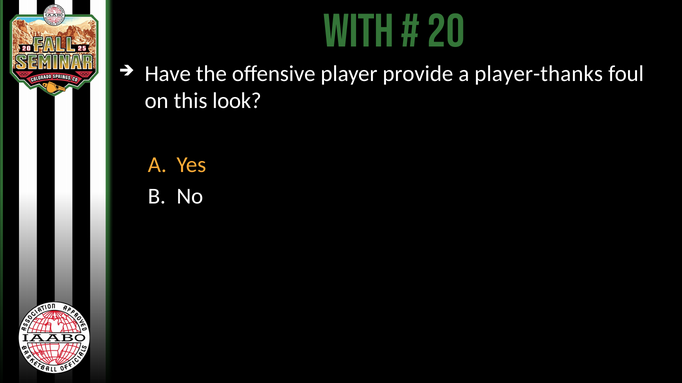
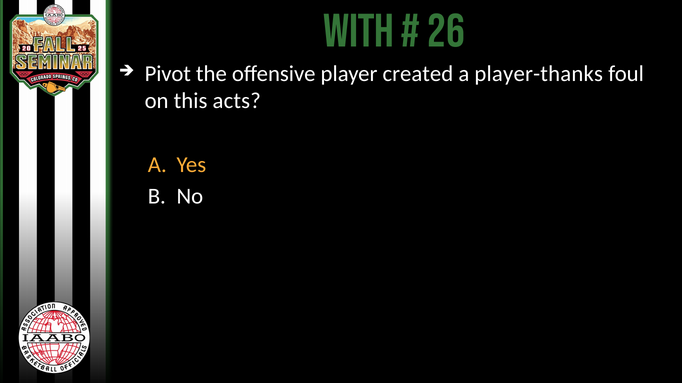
20: 20 -> 26 (446, 31)
Have: Have -> Pivot (168, 74)
provide: provide -> created (418, 74)
look: look -> acts (237, 101)
